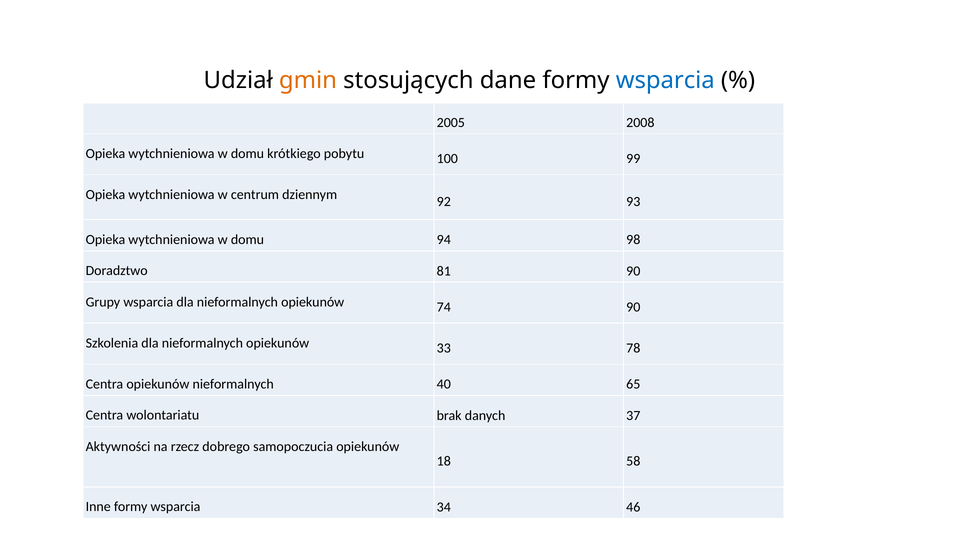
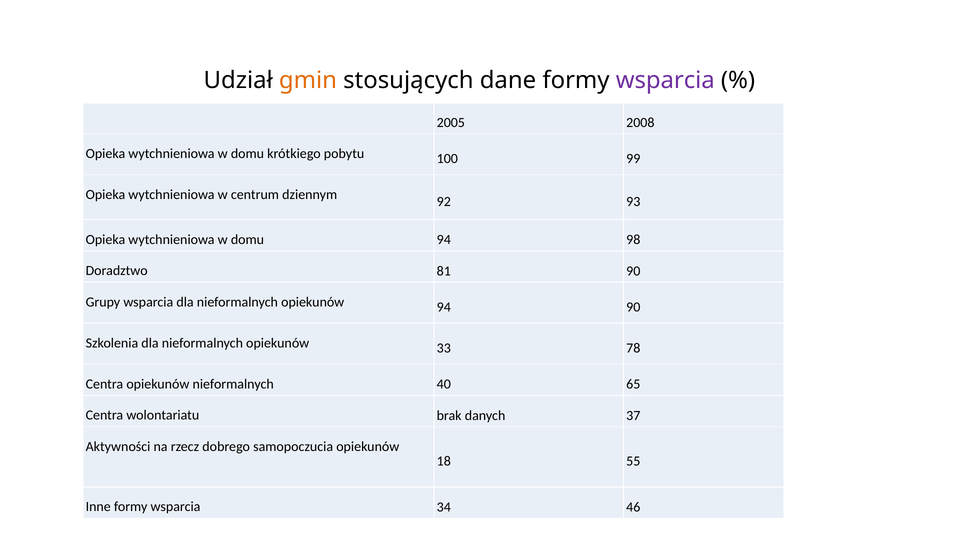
wsparcia colour: blue -> purple (665, 81)
opiekunów 74: 74 -> 94 (444, 307)
58: 58 -> 55 (633, 462)
